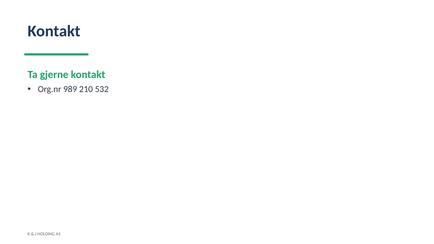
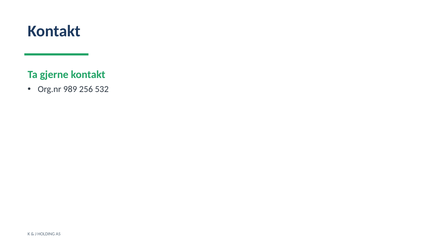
210: 210 -> 256 (86, 89)
